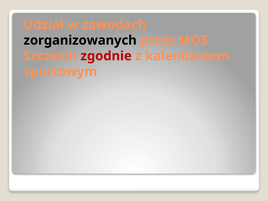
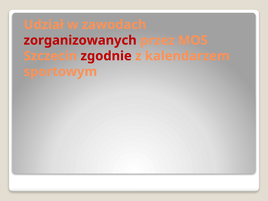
zorganizowanych colour: black -> red (80, 40)
